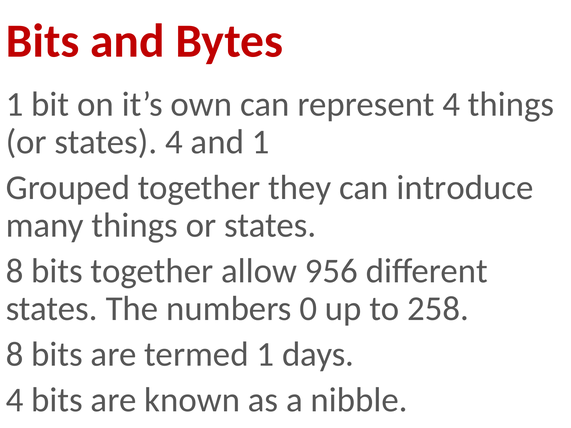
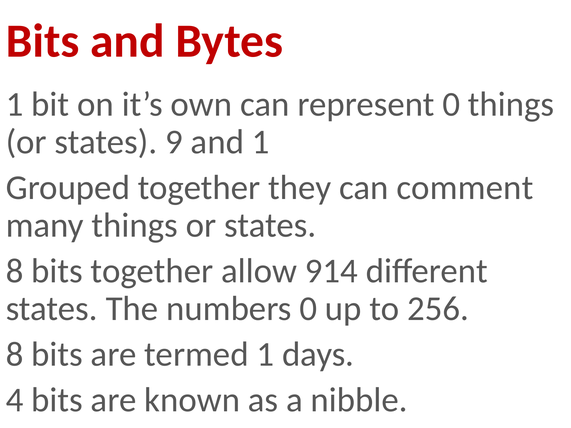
represent 4: 4 -> 0 (451, 104)
states 4: 4 -> 9 (174, 142)
introduce: introduce -> comment (465, 188)
956: 956 -> 914 (331, 271)
258: 258 -> 256 (438, 309)
